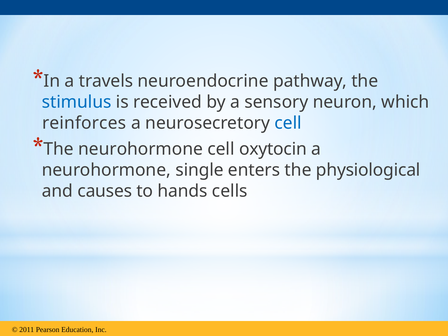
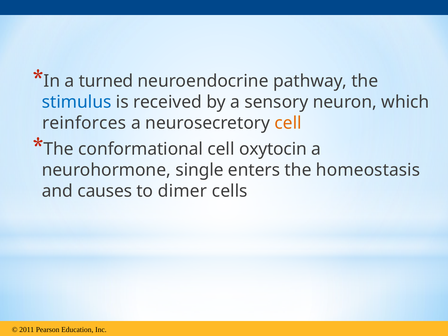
travels: travels -> turned (106, 81)
cell colour: blue -> orange (288, 123)
The neurohormone: neurohormone -> conformational (141, 149)
physiological: physiological -> homeostasis (368, 170)
hands: hands -> dimer (182, 191)
